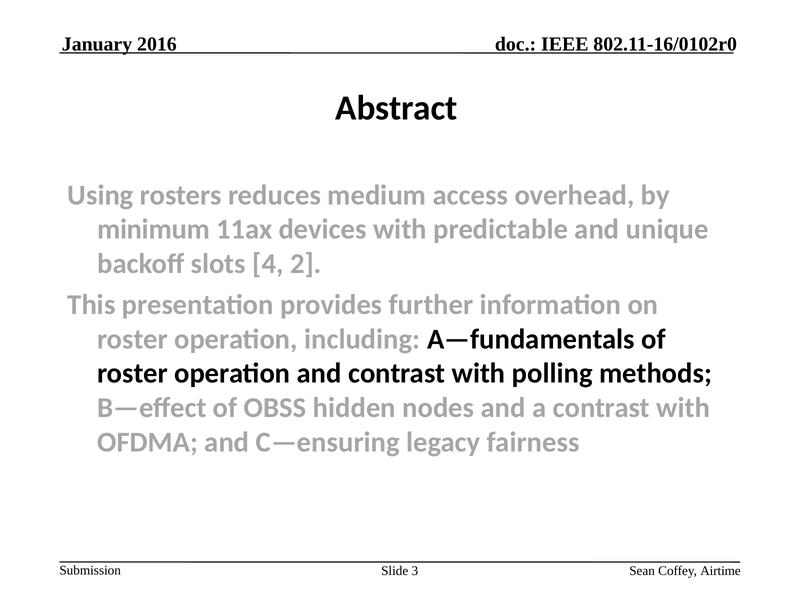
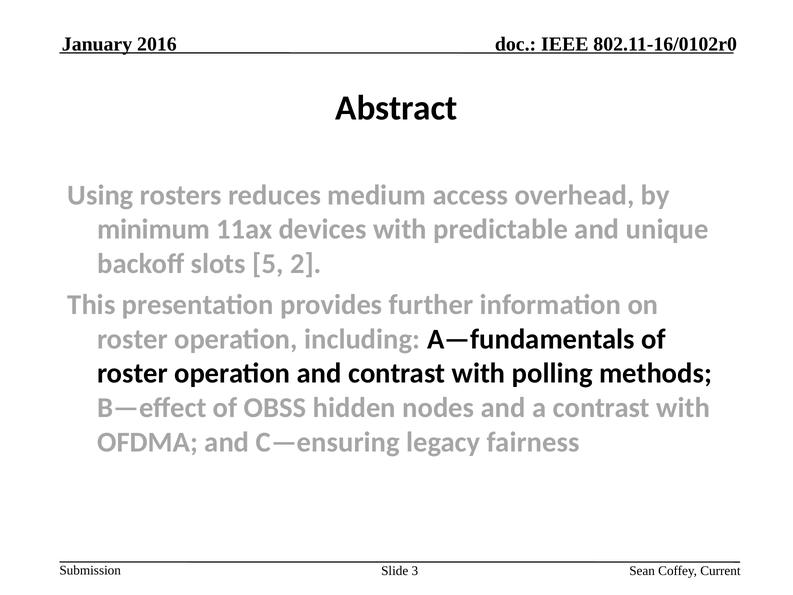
4: 4 -> 5 (268, 264)
Airtime: Airtime -> Current (720, 570)
